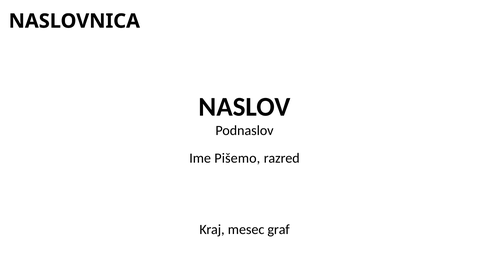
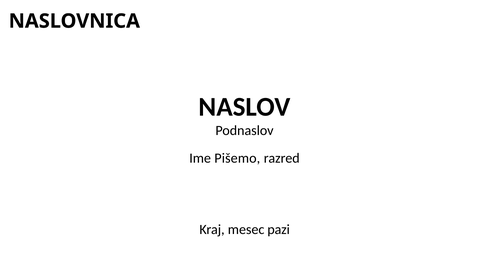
graf: graf -> pazi (279, 229)
